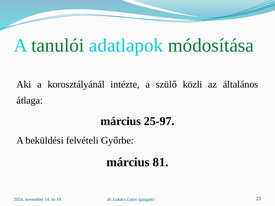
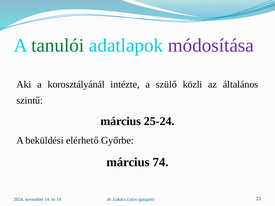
módosítása colour: green -> purple (211, 45)
átlaga: átlaga -> szintű (30, 101)
25-97: 25-97 -> 25-24 (159, 121)
felvételi: felvételi -> elérhető (82, 141)
81: 81 -> 74 (161, 162)
